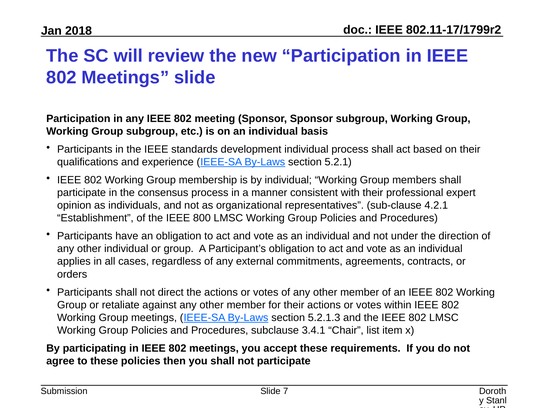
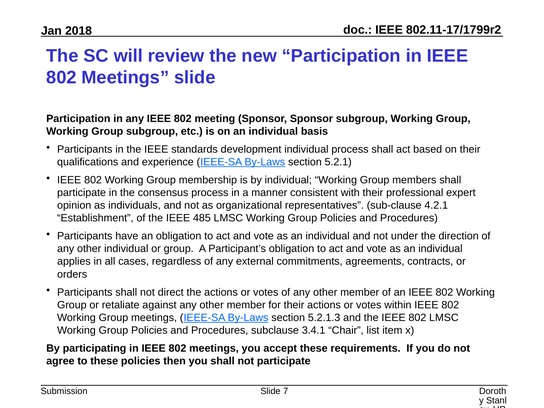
800: 800 -> 485 (202, 218)
